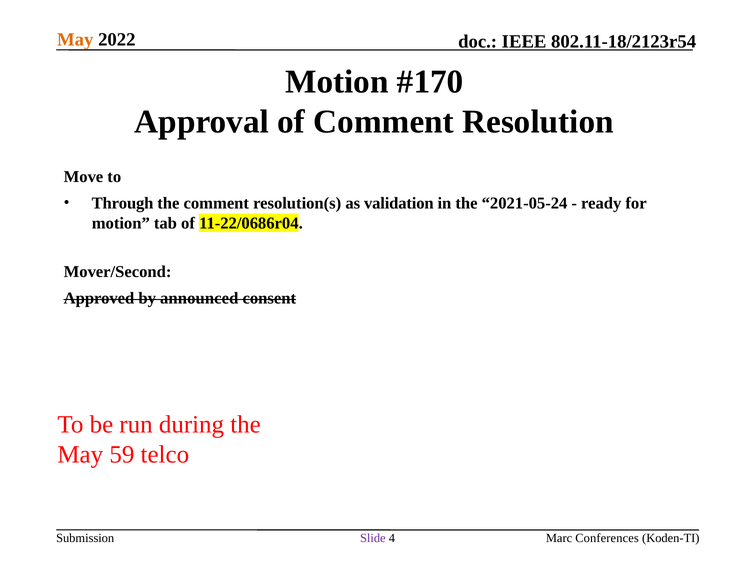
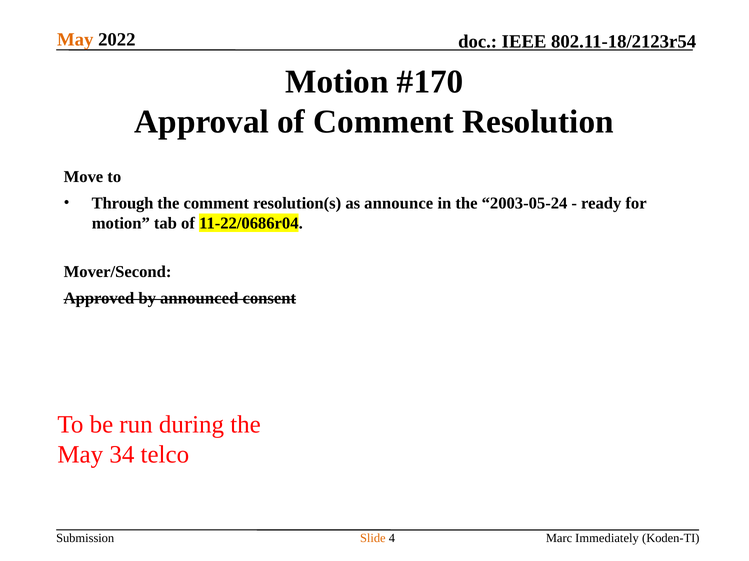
validation: validation -> announce (399, 203)
2021-05-24: 2021-05-24 -> 2003-05-24 (525, 203)
59: 59 -> 34 (122, 455)
Slide colour: purple -> orange (373, 539)
Conferences: Conferences -> Immediately (607, 539)
